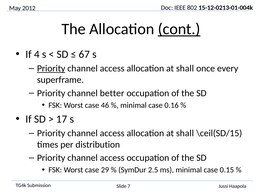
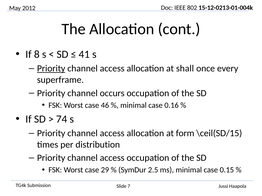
cont underline: present -> none (179, 29)
4: 4 -> 8 (37, 54)
67: 67 -> 41 (84, 54)
better: better -> occurs (112, 93)
17: 17 -> 74 (62, 119)
shall: shall -> form (185, 134)
